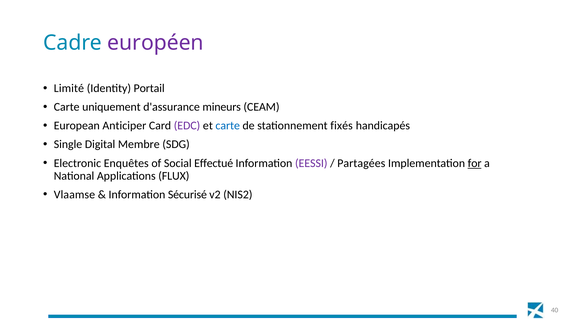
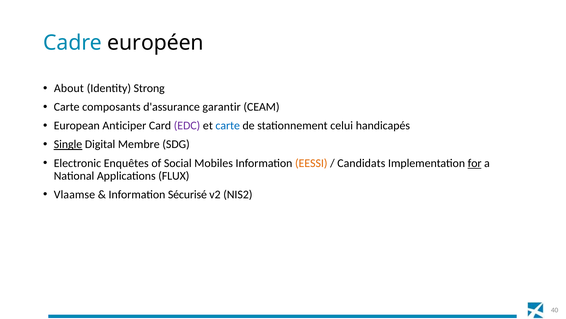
européen colour: purple -> black (156, 43)
Limité: Limité -> About (69, 88)
Portail: Portail -> Strong (149, 88)
uniquement: uniquement -> composants (111, 107)
mineurs: mineurs -> garantir (222, 107)
fixés: fixés -> celui (342, 125)
Single underline: none -> present (68, 144)
Effectué: Effectué -> Mobiles (214, 163)
EESSI colour: purple -> orange (311, 163)
Partagées: Partagées -> Candidats (361, 163)
